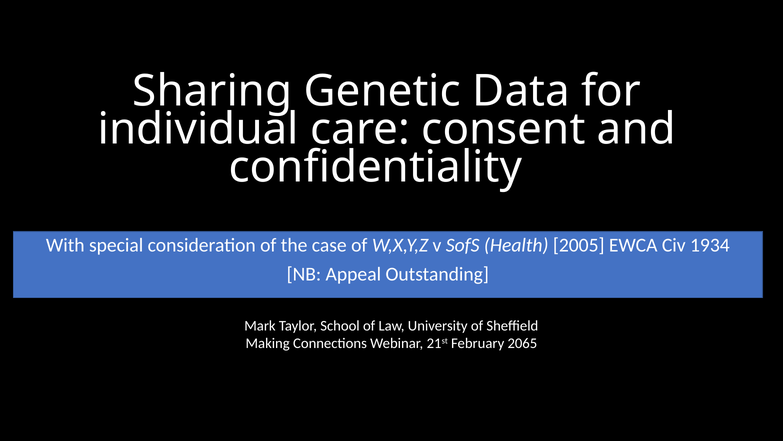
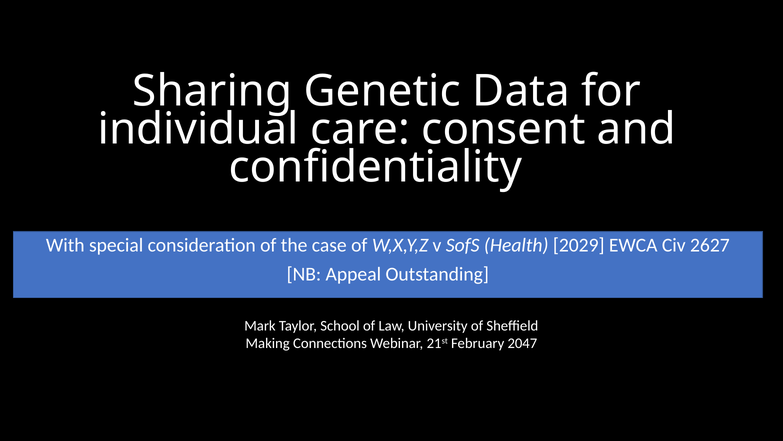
2005: 2005 -> 2029 (579, 245)
1934: 1934 -> 2627 (710, 245)
2065: 2065 -> 2047 (522, 343)
